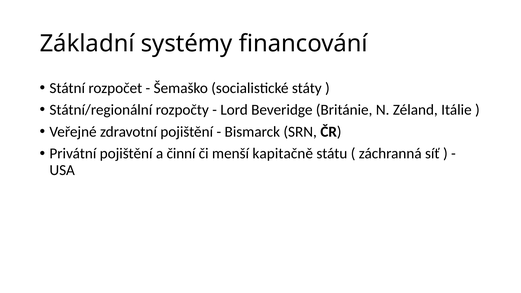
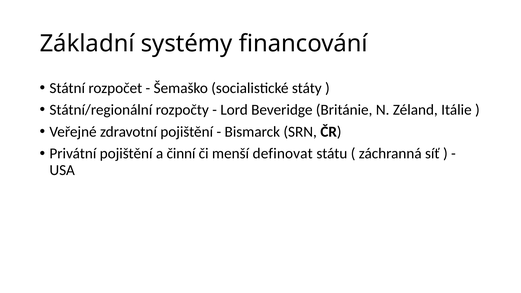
kapitačně: kapitačně -> definovat (283, 154)
